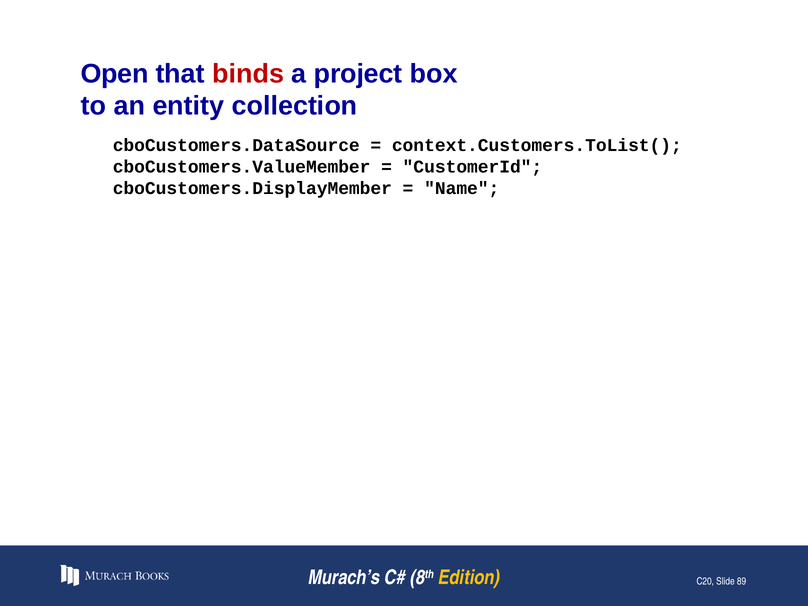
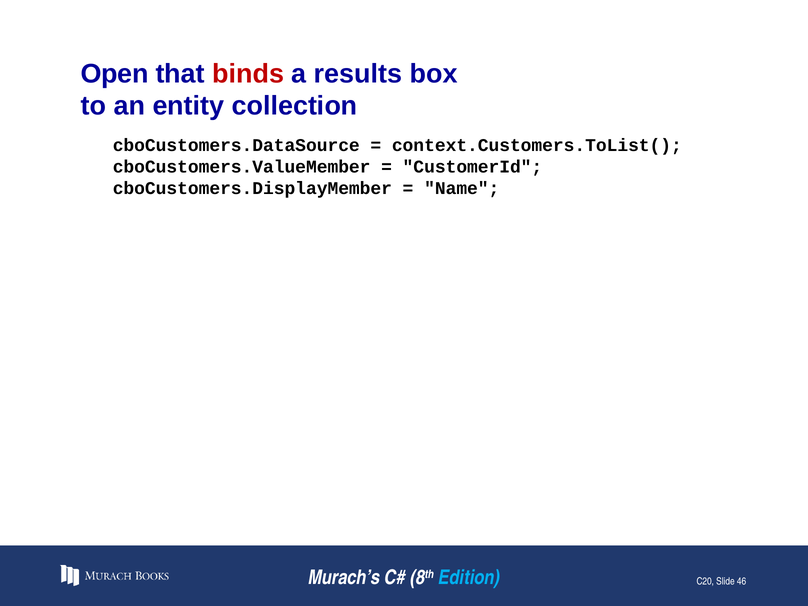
project: project -> results (358, 74)
Edition colour: yellow -> light blue (469, 578)
89: 89 -> 46 (742, 581)
